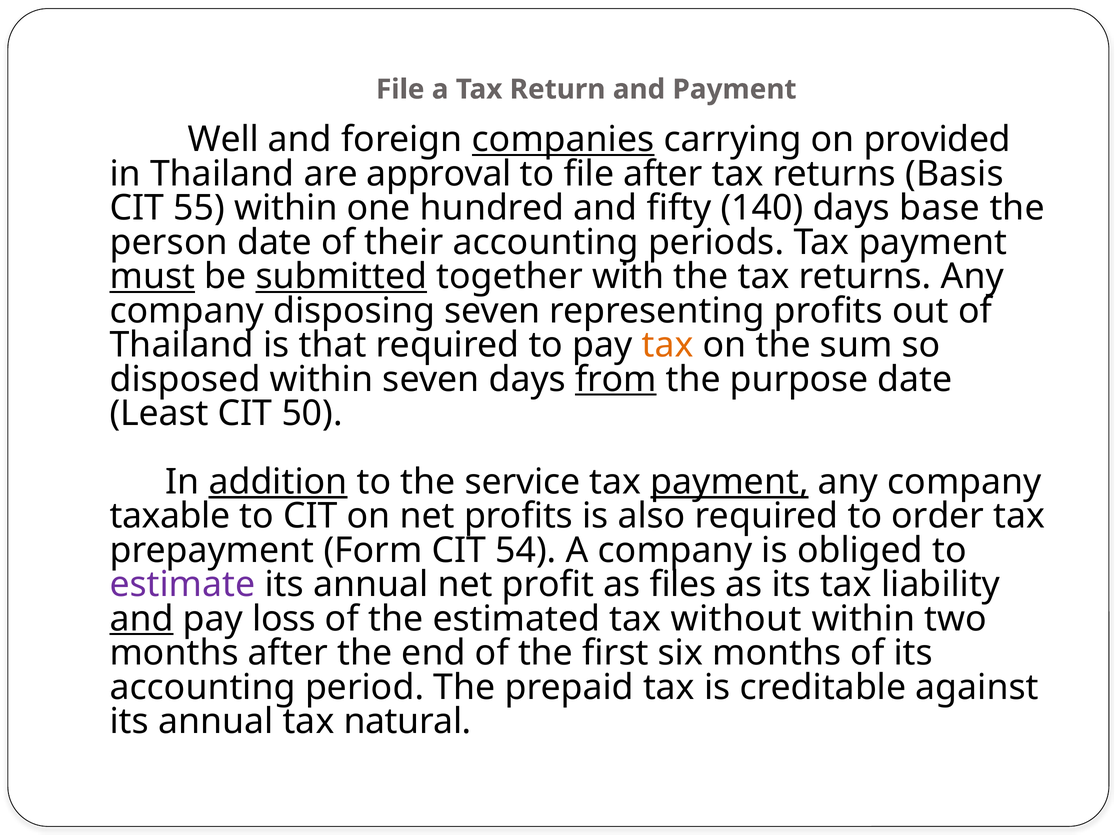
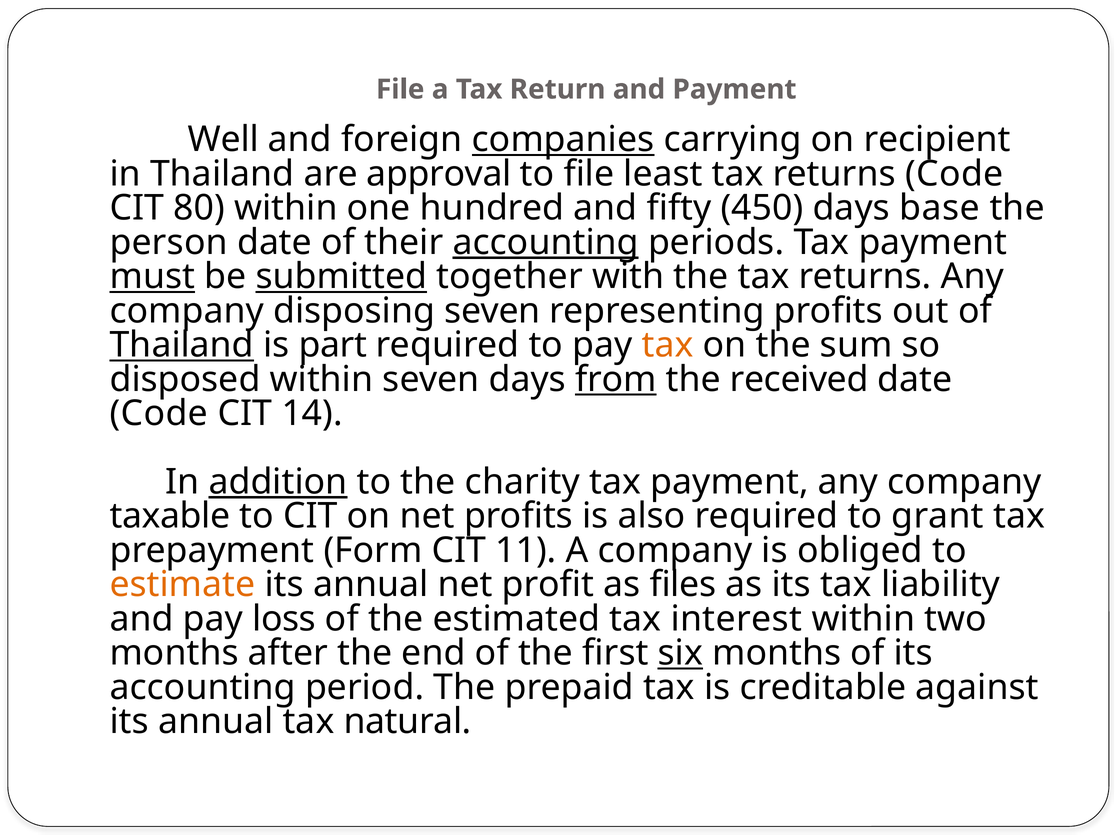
provided: provided -> recipient (937, 140)
file after: after -> least (663, 174)
returns Basis: Basis -> Code (954, 174)
55: 55 -> 80 (199, 208)
140: 140 -> 450 (762, 208)
accounting underline: none -> present (546, 242)
Thailand underline: none -> present (182, 345)
that: that -> part (333, 345)
purpose: purpose -> received (799, 379)
Least: Least -> Code (159, 413)
50: 50 -> 14 (312, 413)
service: service -> charity (522, 482)
payment underline: present -> none (730, 482)
order: order -> grant (938, 516)
54: 54 -> 11 (526, 550)
estimate colour: purple -> orange (182, 584)
and underline: present -> none (142, 619)
without: without -> interest (736, 619)
six underline: none -> present (680, 653)
